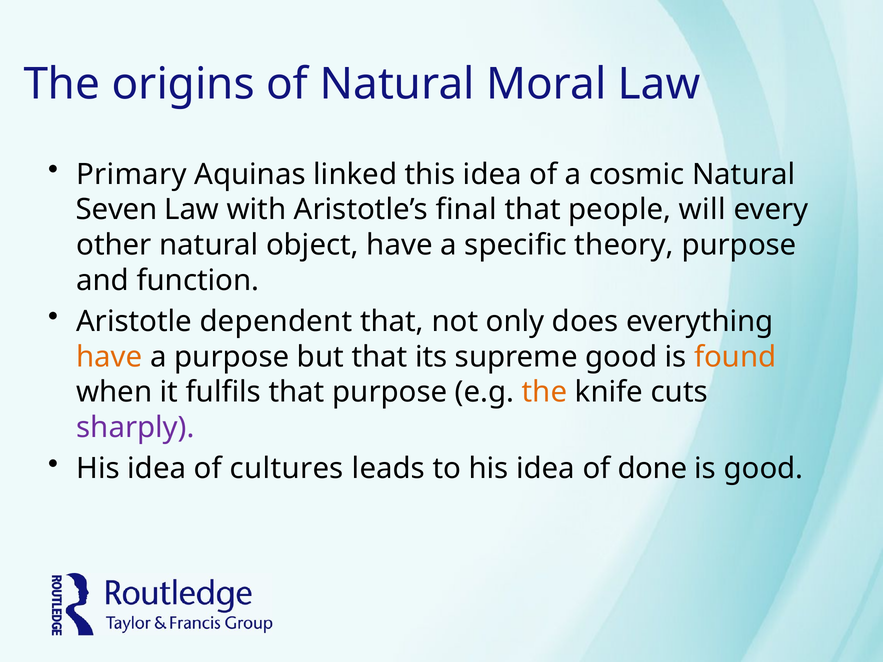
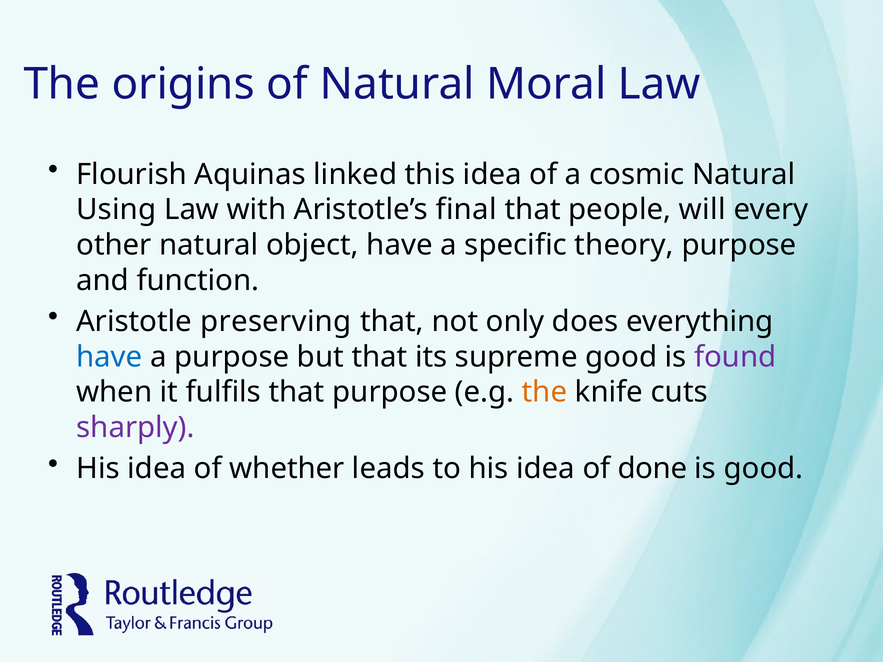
Primary: Primary -> Flourish (132, 175)
Seven: Seven -> Using (116, 210)
dependent: dependent -> preserving (276, 322)
have colour: orange -> blue (109, 357)
found colour: orange -> purple (735, 357)
cultures: cultures -> whether (287, 469)
